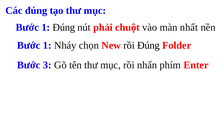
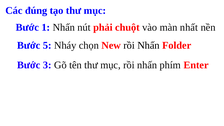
1 Đúng: Đúng -> Nhấn (64, 27)
1: 1 -> 5 (47, 45)
New rồi Đúng: Đúng -> Nhấn (148, 45)
